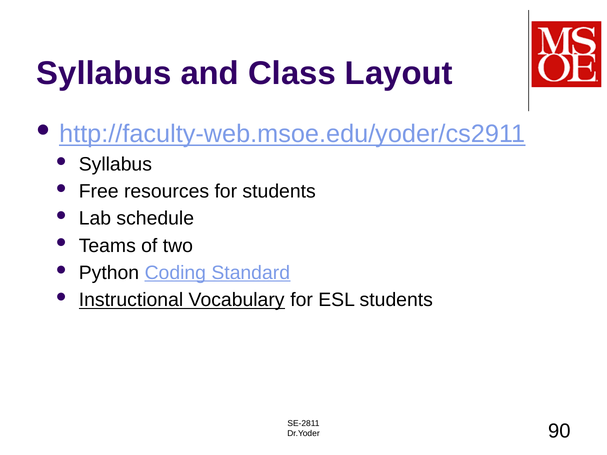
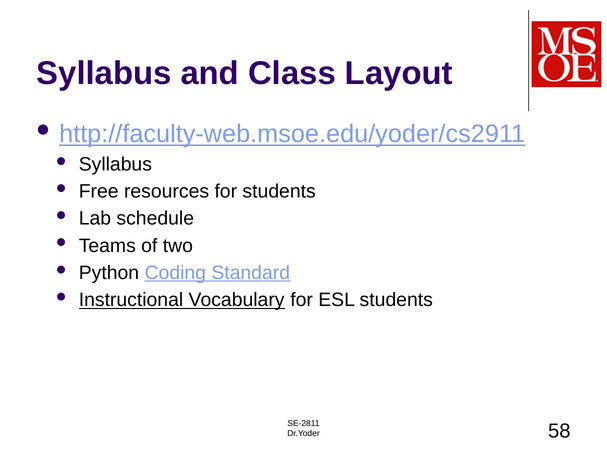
90: 90 -> 58 (559, 431)
